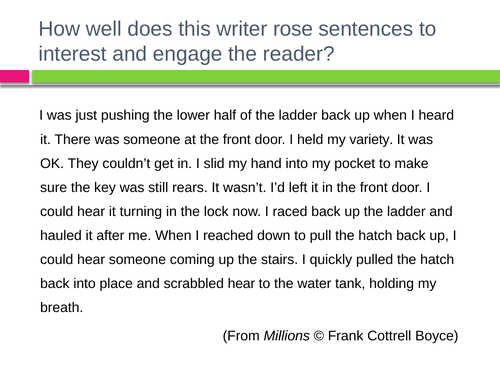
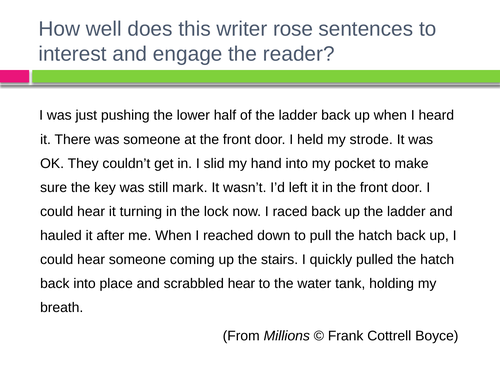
variety: variety -> strode (371, 140)
rears: rears -> mark (190, 188)
